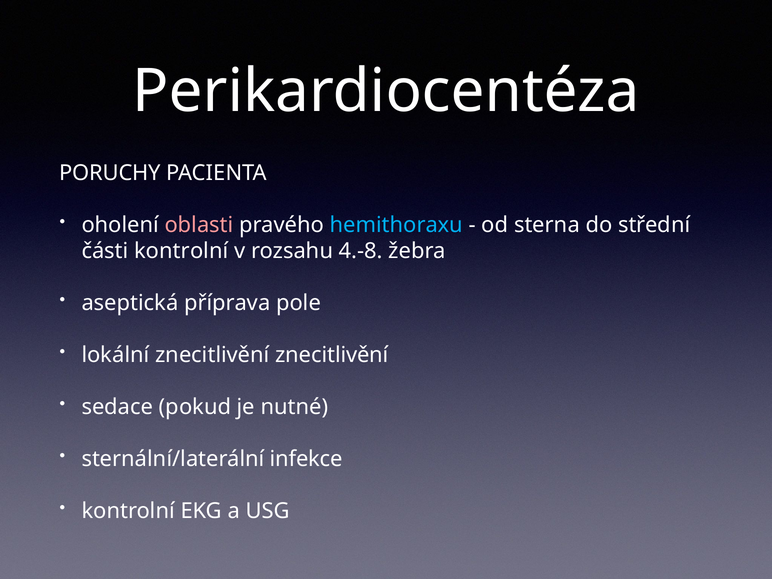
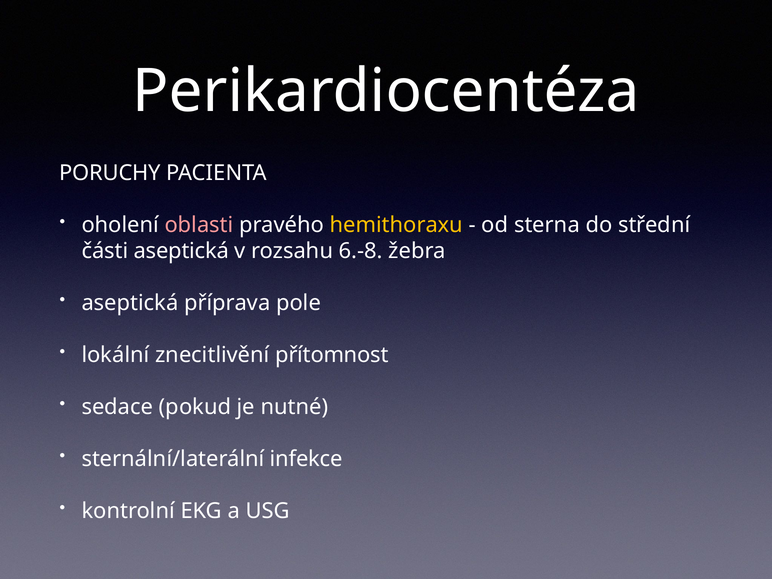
hemithoraxu colour: light blue -> yellow (396, 225)
části kontrolní: kontrolní -> aseptická (181, 251)
4.-8: 4.-8 -> 6.-8 (361, 251)
znecitlivění znecitlivění: znecitlivění -> přítomnost (332, 355)
